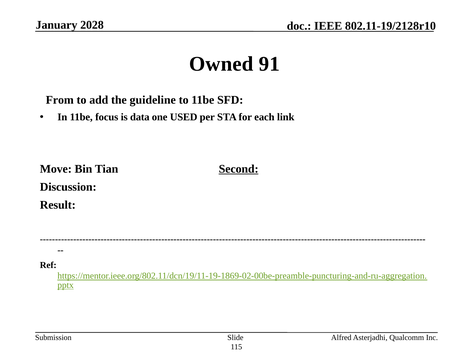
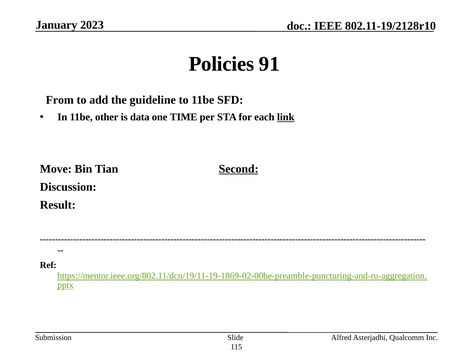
2028: 2028 -> 2023 (92, 25)
Owned: Owned -> Policies (221, 64)
focus: focus -> other (107, 117)
USED: USED -> TIME (184, 117)
link underline: none -> present (286, 117)
